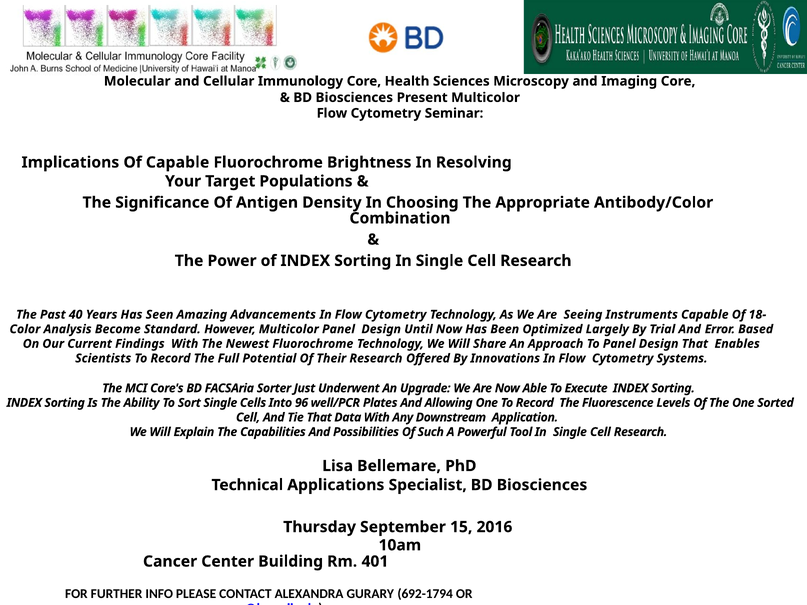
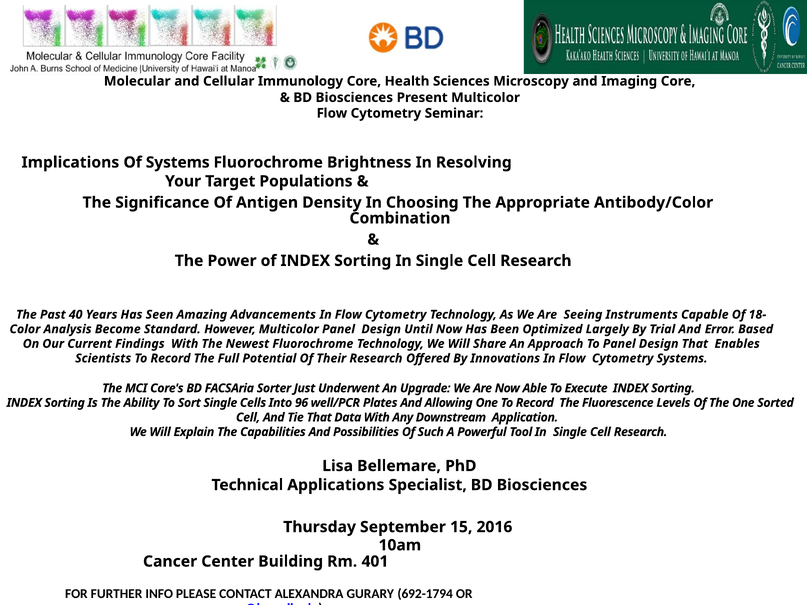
Of Capable: Capable -> Systems (178, 162)
